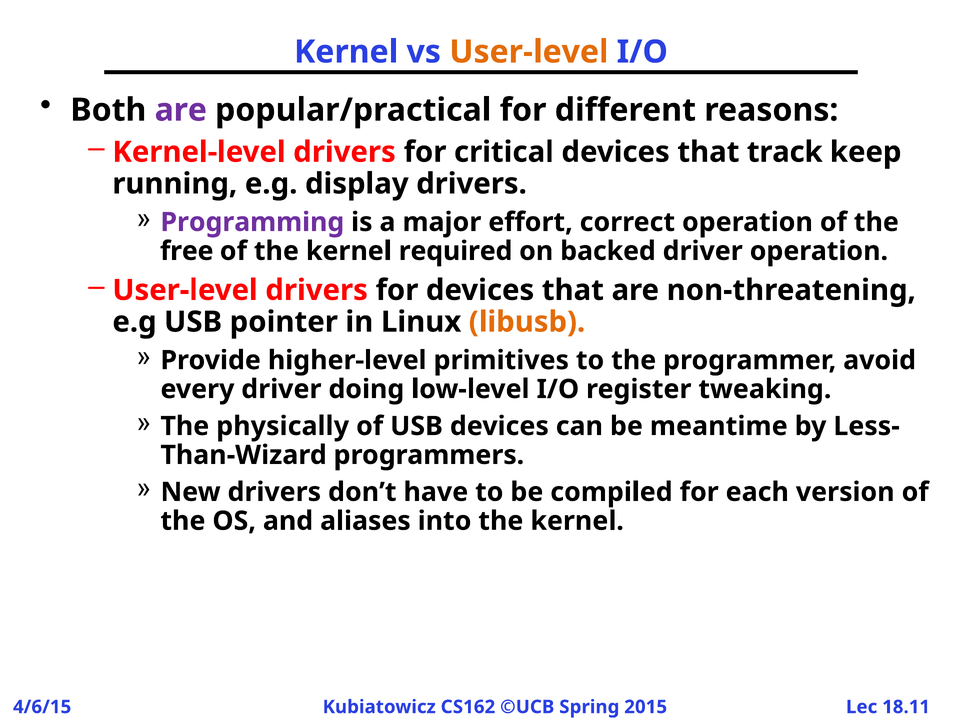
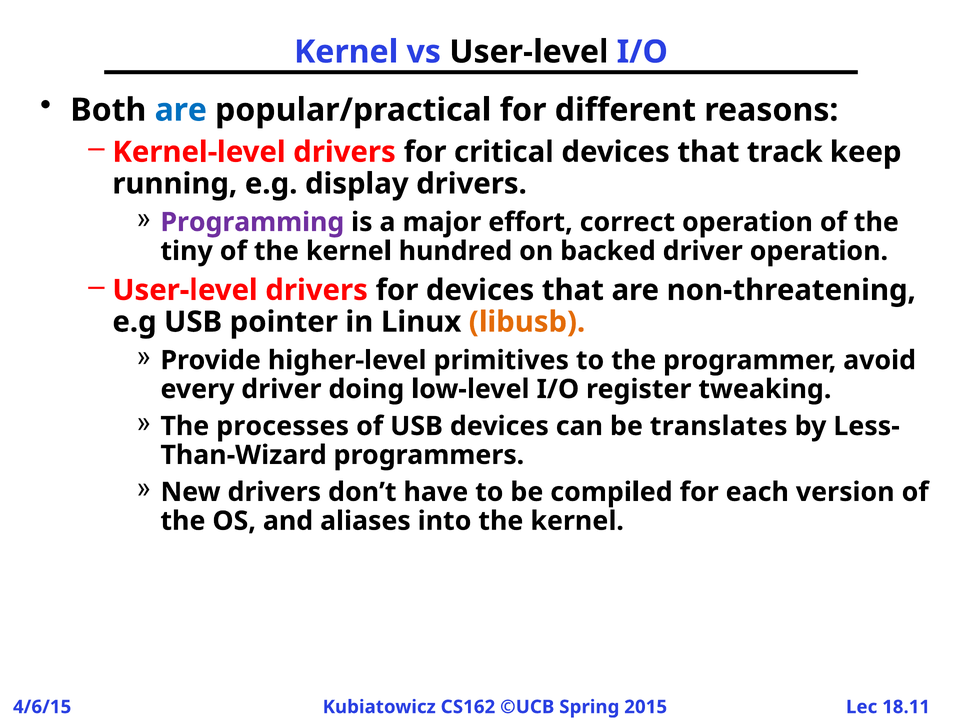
User-level colour: orange -> black (529, 52)
are colour: purple -> blue (181, 110)
free: free -> tiny (187, 251)
required: required -> hundred (455, 251)
physically: physically -> processes (283, 426)
meantime: meantime -> translates (719, 426)
